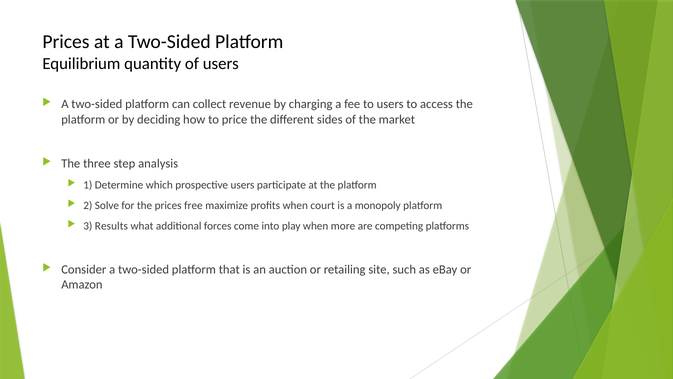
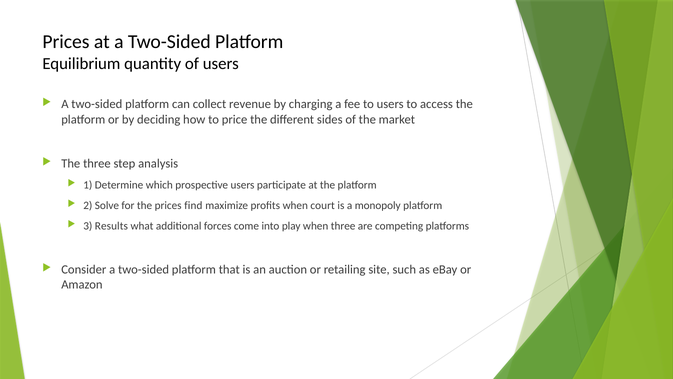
free: free -> find (193, 205)
when more: more -> three (343, 226)
